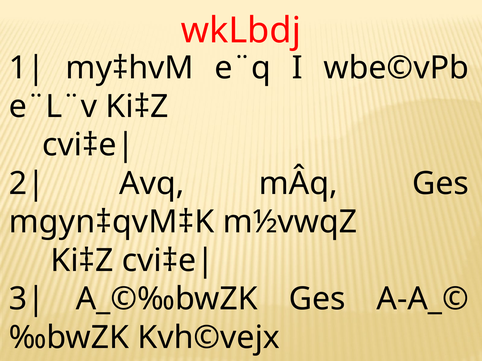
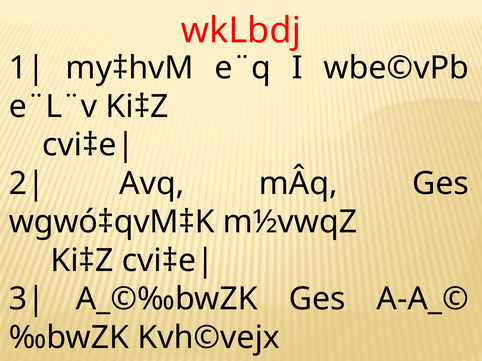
mgyn‡qvM‡K: mgyn‡qvM‡K -> wgwó‡qvM‡K (112, 222)
